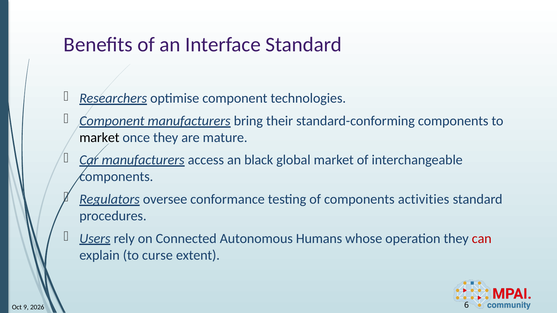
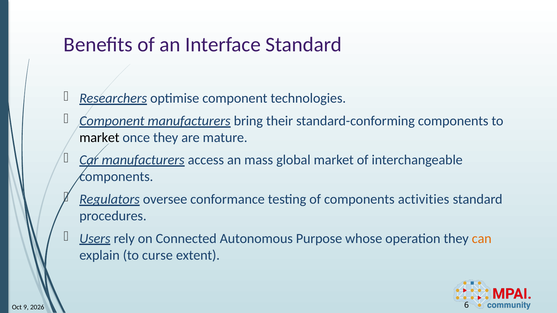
black: black -> mass (259, 160)
Humans: Humans -> Purpose (319, 239)
can colour: red -> orange (482, 239)
